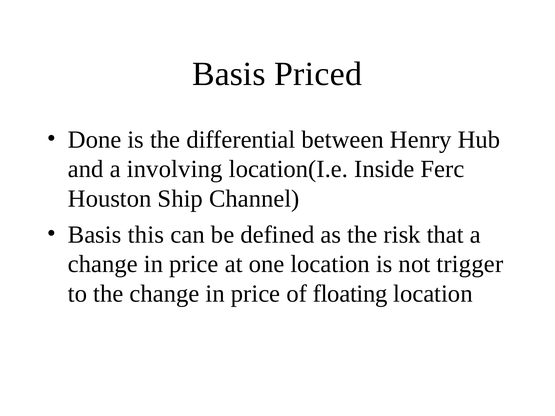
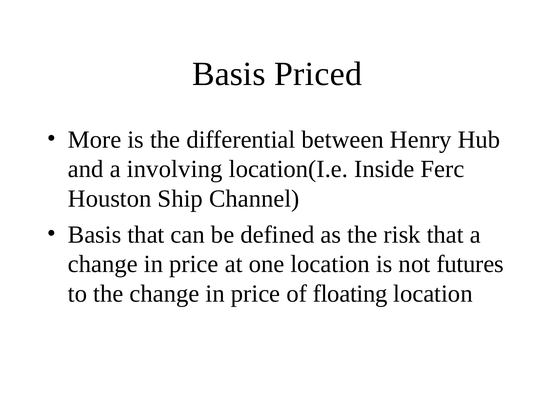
Done: Done -> More (95, 140)
Basis this: this -> that (146, 235)
trigger: trigger -> futures (470, 264)
